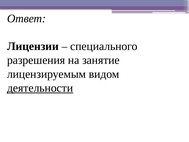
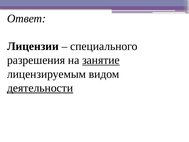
занятие underline: none -> present (101, 60)
